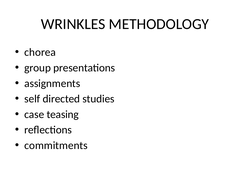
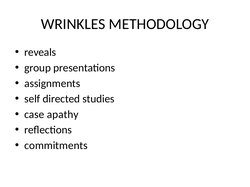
chorea: chorea -> reveals (40, 52)
teasing: teasing -> apathy (63, 115)
